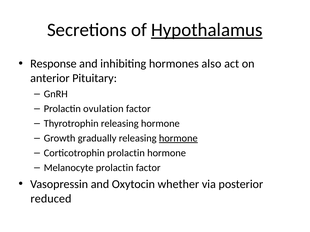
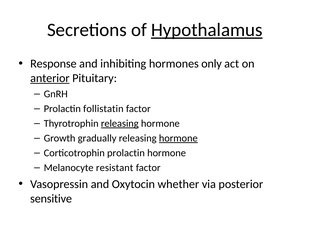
also: also -> only (212, 64)
anterior underline: none -> present (50, 78)
ovulation: ovulation -> follistatin (103, 109)
releasing underline: none -> present (120, 124)
Melanocyte prolactin: prolactin -> resistant (115, 168)
reduced: reduced -> sensitive (51, 199)
